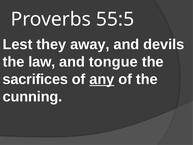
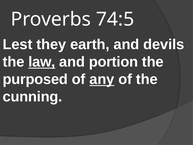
55:5: 55:5 -> 74:5 (115, 19)
away: away -> earth (90, 44)
law underline: none -> present (42, 62)
tongue: tongue -> portion (113, 62)
sacrifices: sacrifices -> purposed (35, 79)
